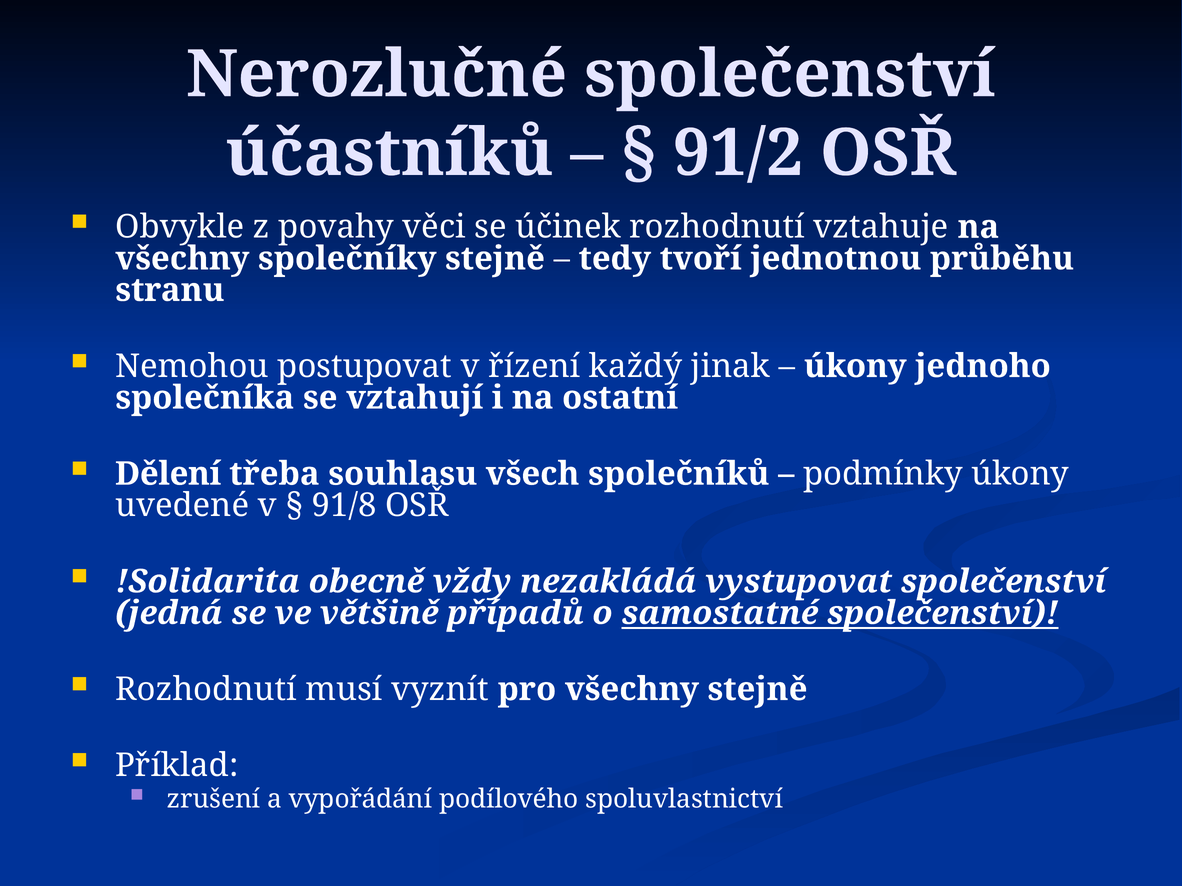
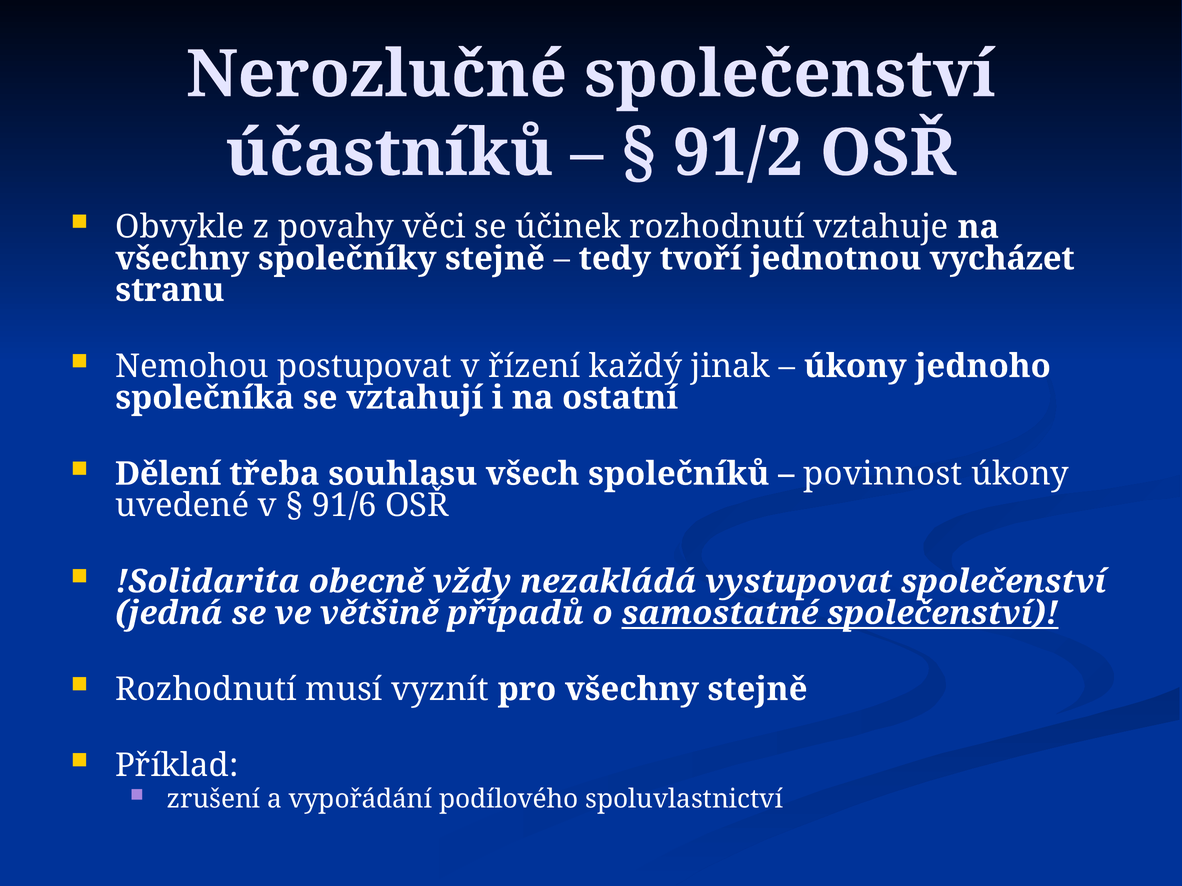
průběhu: průběhu -> vycházet (1002, 259)
podmínky: podmínky -> povinnost (883, 474)
91/8: 91/8 -> 91/6 (344, 506)
